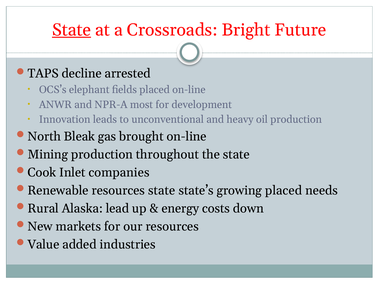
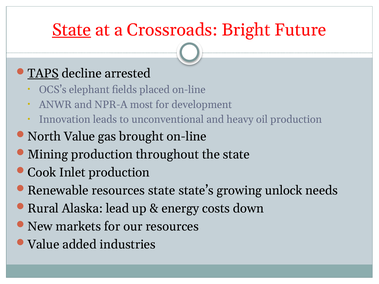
TAPS underline: none -> present (43, 74)
North Bleak: Bleak -> Value (79, 136)
Inlet companies: companies -> production (119, 173)
growing placed: placed -> unlock (284, 191)
